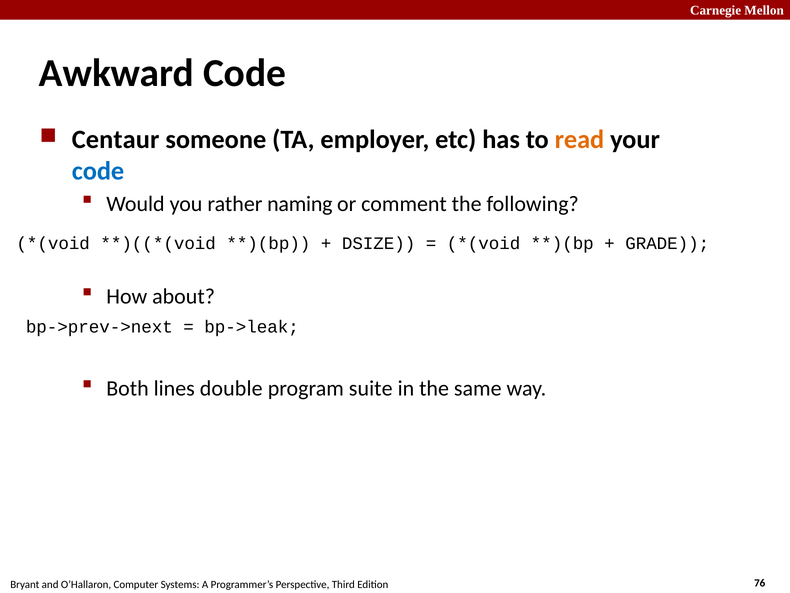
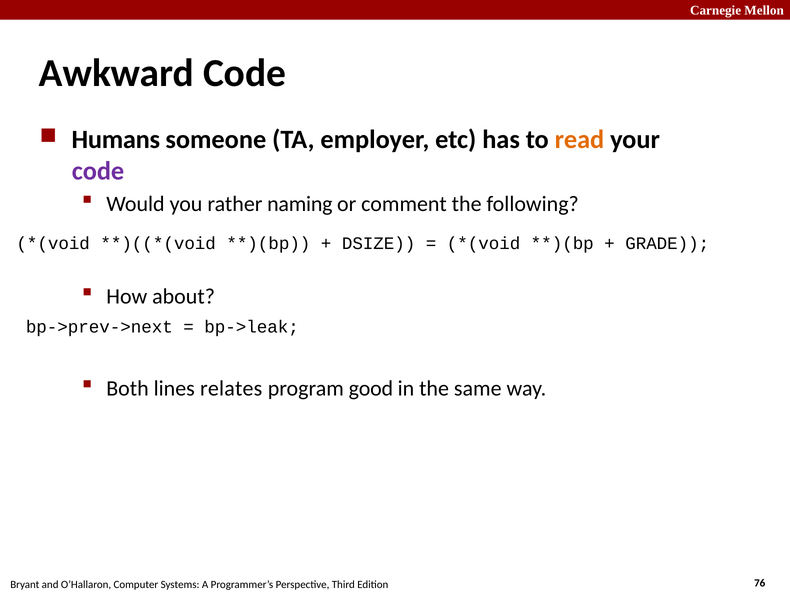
Centaur: Centaur -> Humans (116, 139)
code colour: blue -> purple (98, 171)
double: double -> relates (231, 388)
suite: suite -> good (371, 388)
